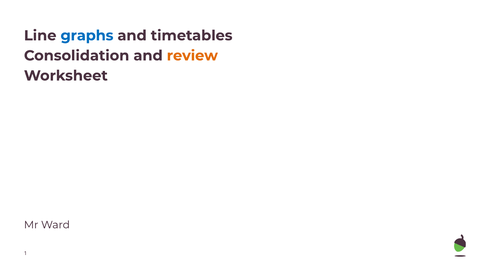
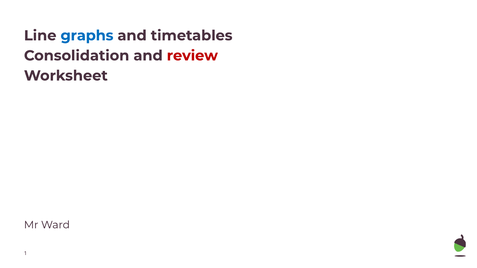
review colour: orange -> red (192, 56)
